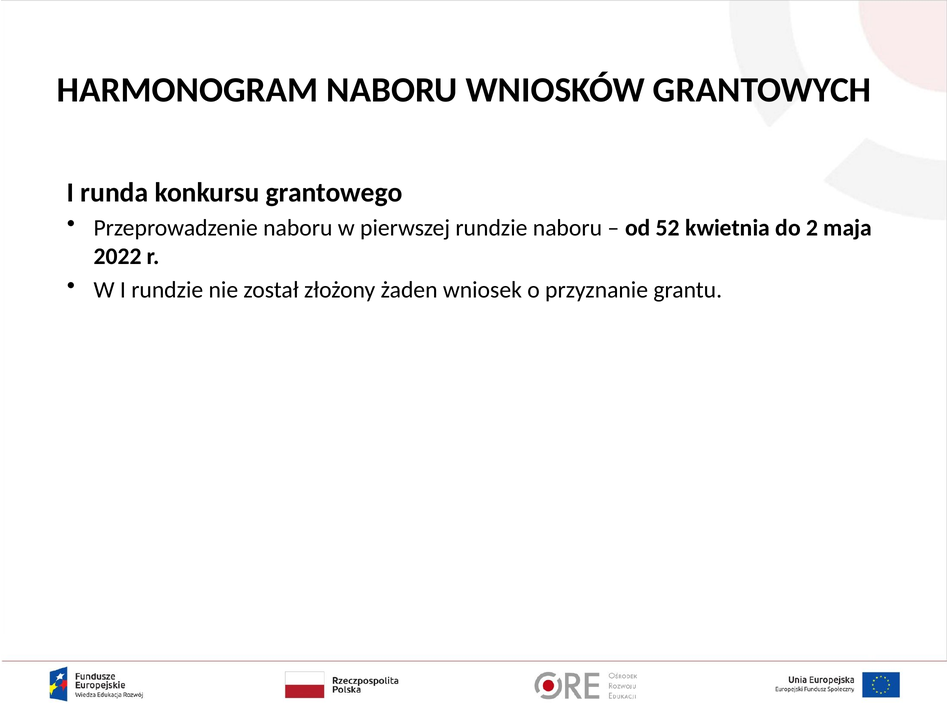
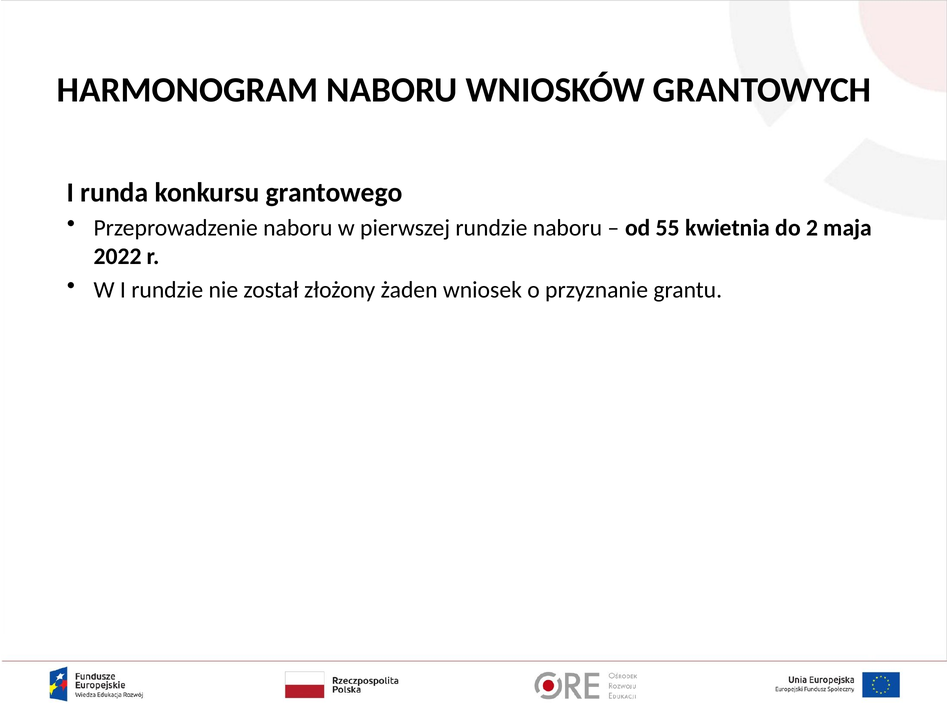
52: 52 -> 55 (668, 228)
